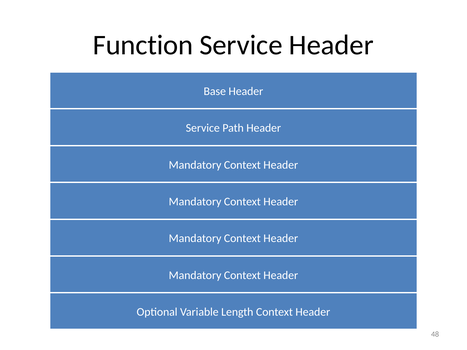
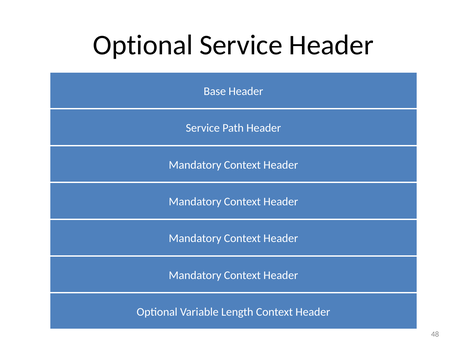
Function: Function -> Optional (143, 45)
